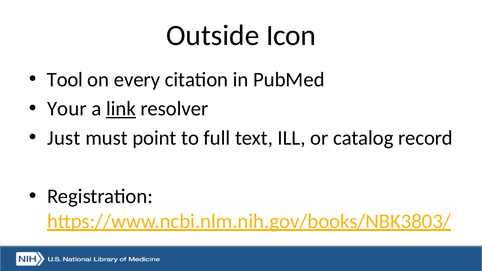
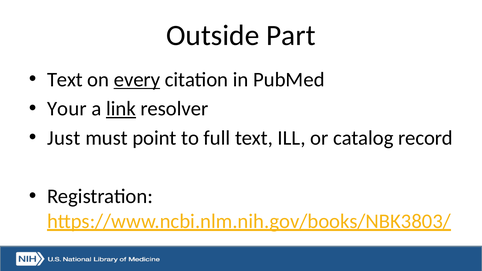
Icon: Icon -> Part (291, 36)
Tool: Tool -> Text (65, 80)
every underline: none -> present (137, 80)
